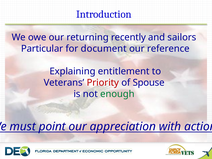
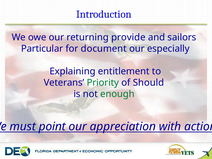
recently: recently -> provide (128, 37)
reference: reference -> especially (168, 49)
Priority colour: red -> green (103, 83)
Spouse: Spouse -> Should (149, 83)
